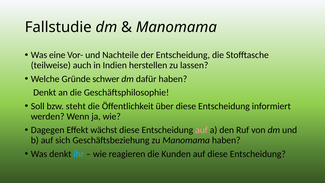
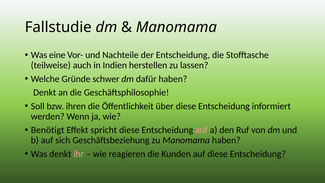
steht: steht -> ihren (76, 106)
Dagegen: Dagegen -> Benötigt (48, 130)
wächst: wächst -> spricht (104, 130)
ihr colour: light blue -> pink (79, 154)
